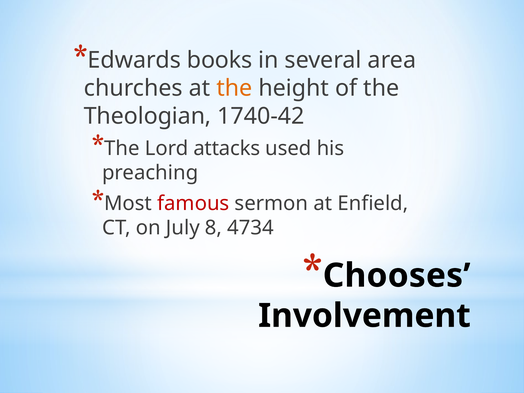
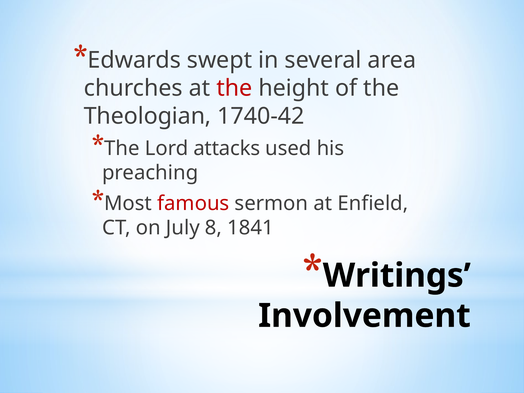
books: books -> swept (220, 60)
the colour: orange -> red (234, 88)
4734: 4734 -> 1841 (251, 228)
Chooses: Chooses -> Writings (397, 276)
